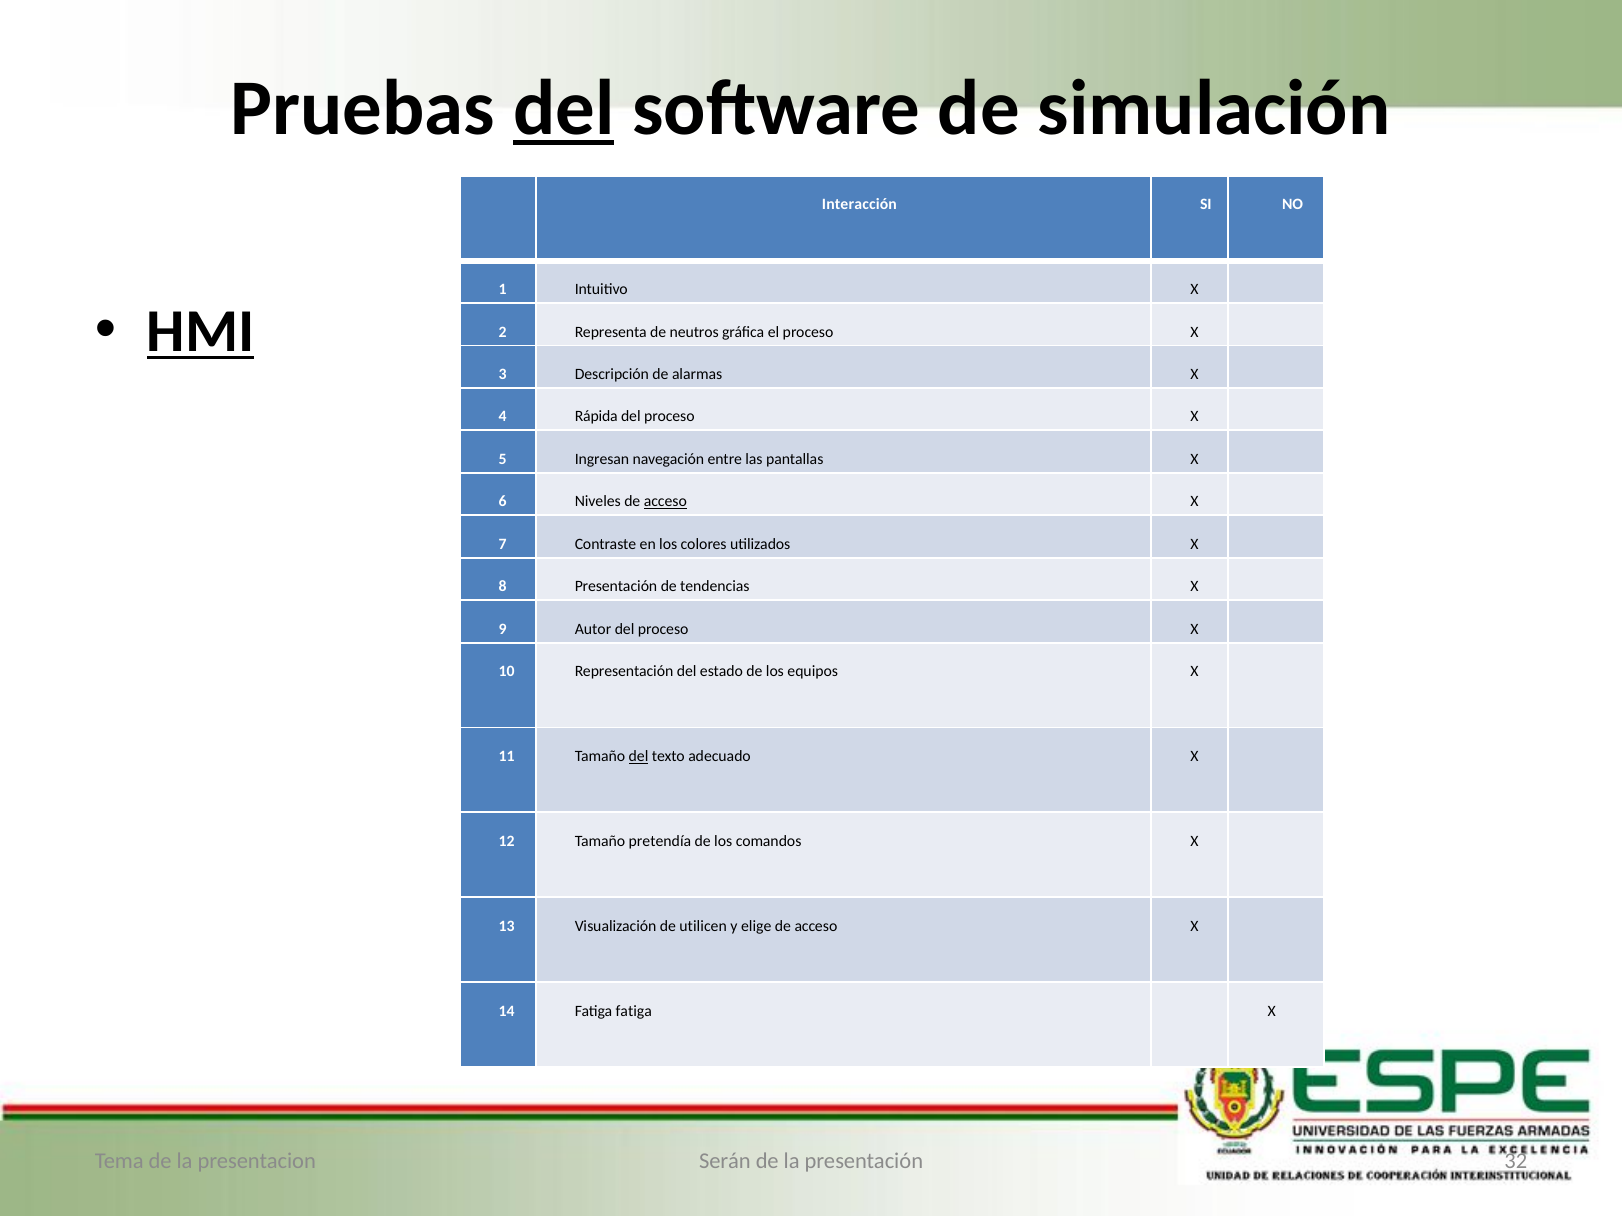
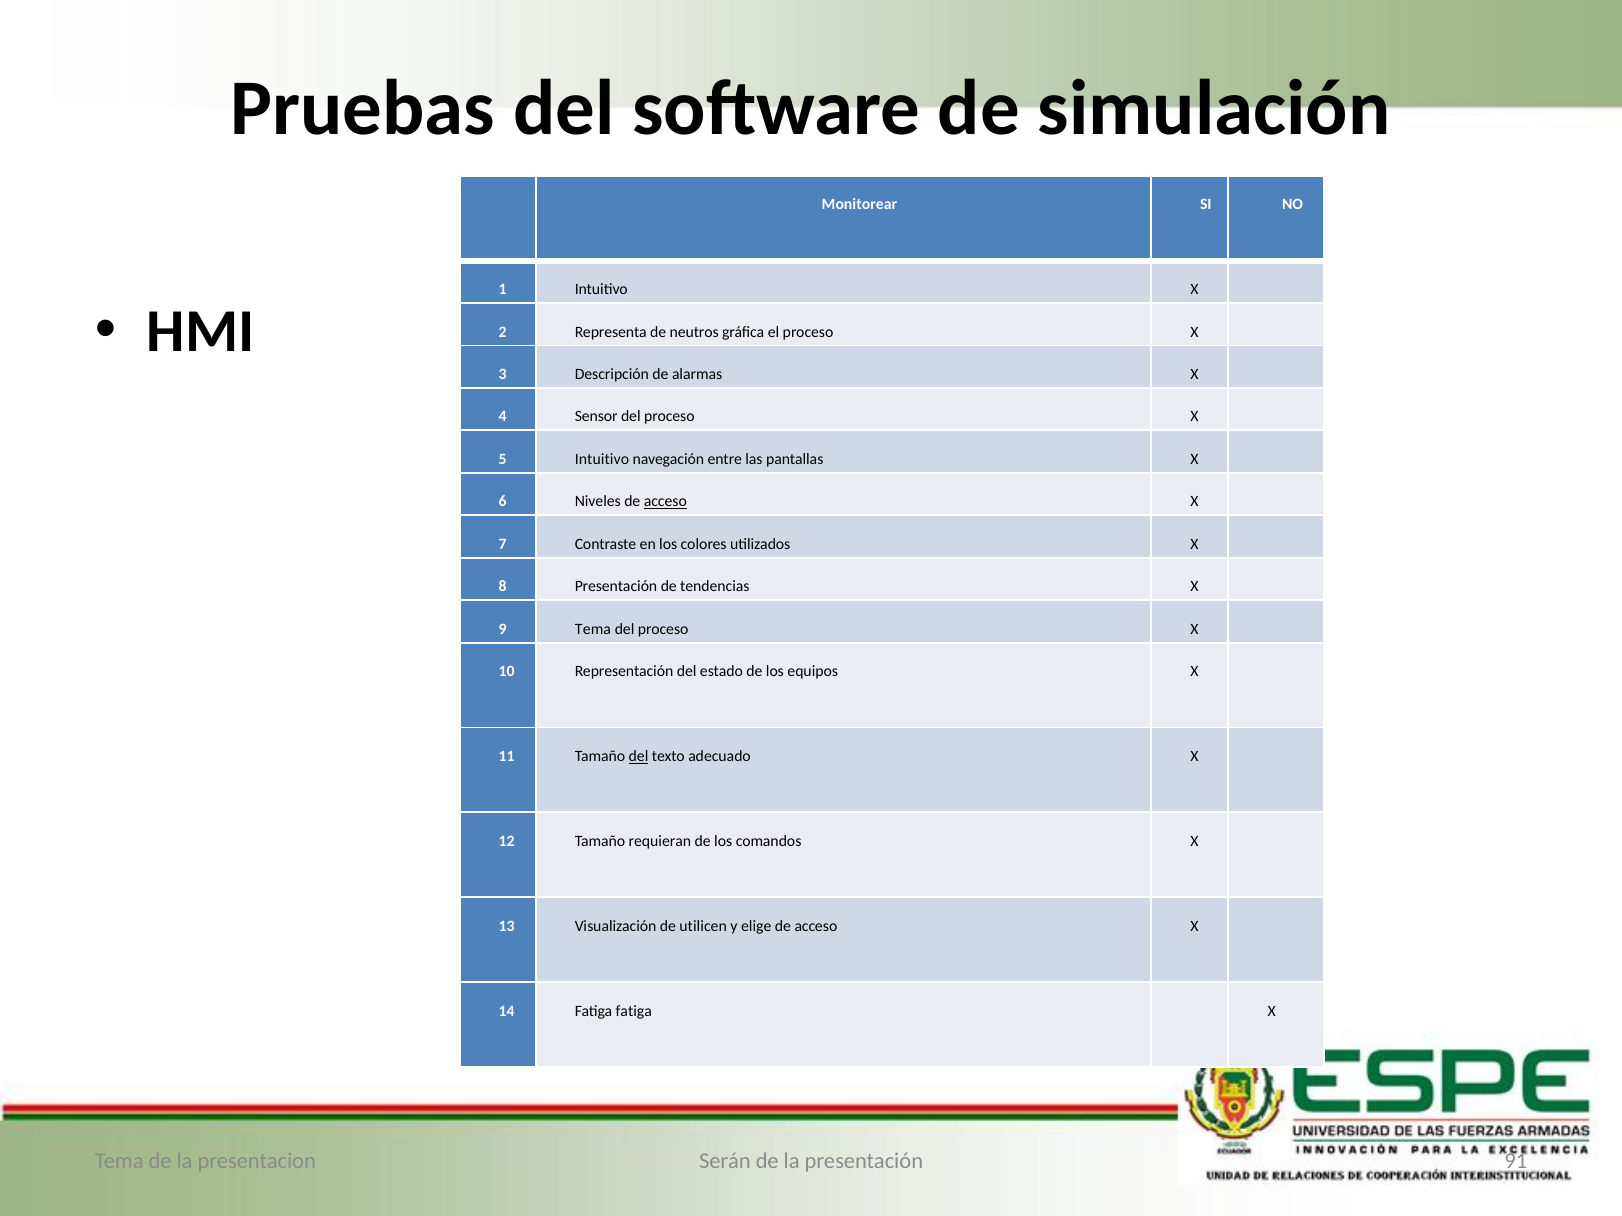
del underline: present -> none (564, 108)
Interacción: Interacción -> Monitorear (859, 205)
HMI underline: present -> none (201, 332)
Rápida: Rápida -> Sensor (596, 417)
5 Ingresan: Ingresan -> Intuitivo (602, 459)
9 Autor: Autor -> Tema (593, 629)
pretendía: pretendía -> requieran (660, 842)
32: 32 -> 91 (1516, 1161)
